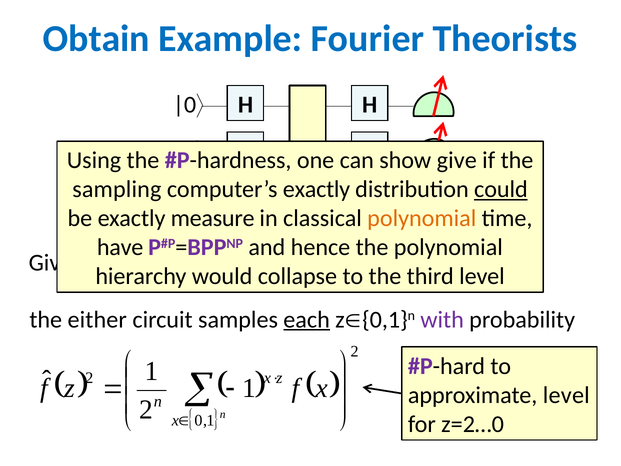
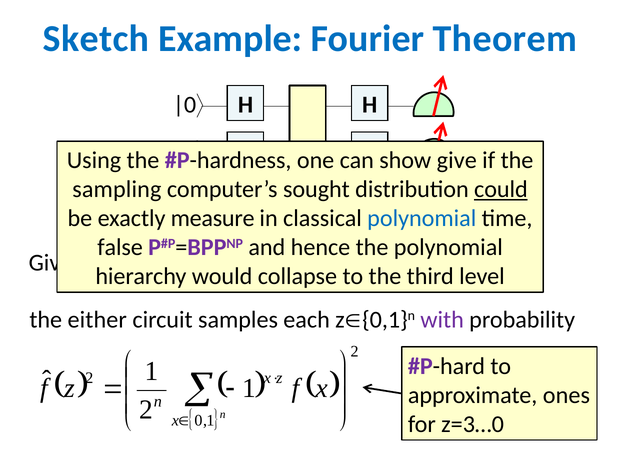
Obtain: Obtain -> Sketch (96, 39)
Theorists: Theorists -> Theorem (505, 39)
exactly: exactly -> sought (316, 189)
polynomial colour: orange -> blue (422, 218)
have: have -> false (120, 247)
each underline: present -> none (307, 319)
approximate level: level -> ones (566, 395)
z=2…0: z=2…0 -> z=3…0 (473, 424)
